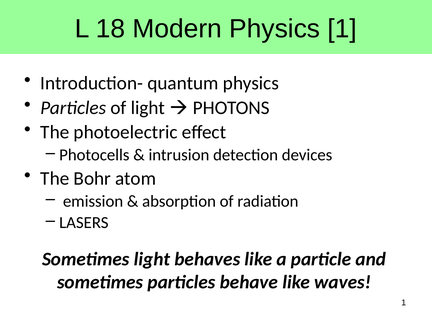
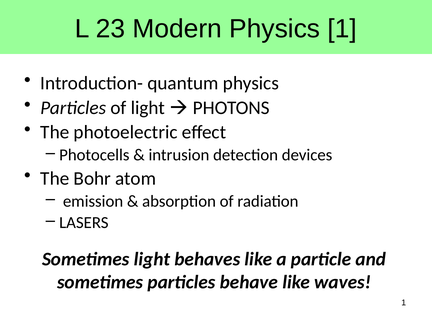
18: 18 -> 23 (110, 29)
